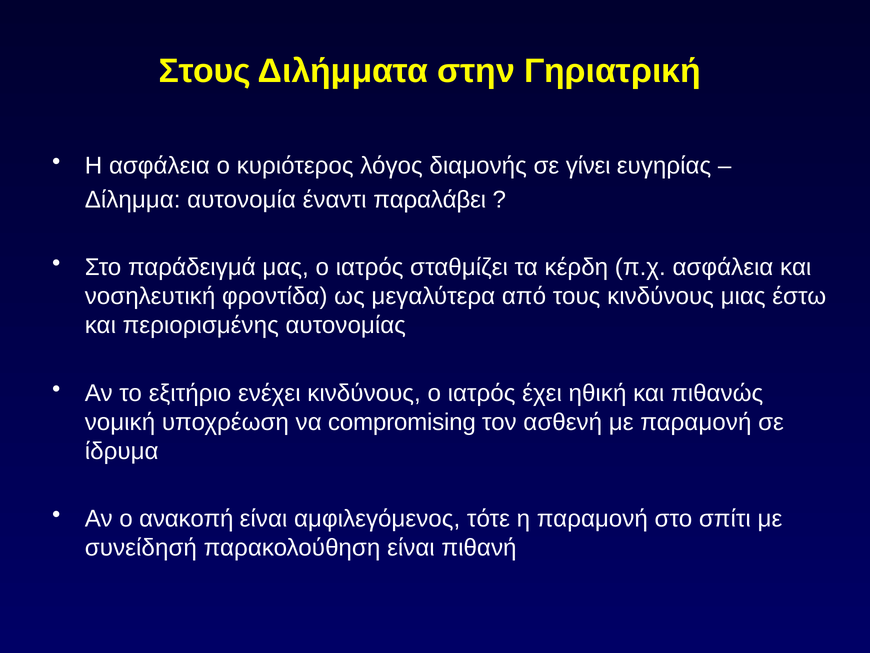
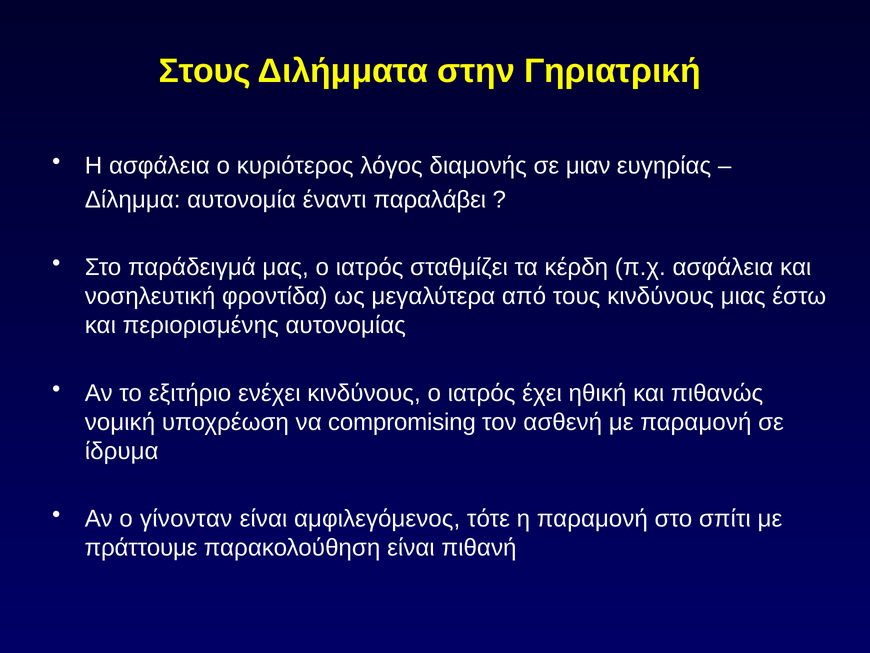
γίνει: γίνει -> μιαν (588, 166)
ανακοπή: ανακοπή -> γίνονταν (186, 518)
συνείδησή: συνείδησή -> πράττουμε (141, 547)
